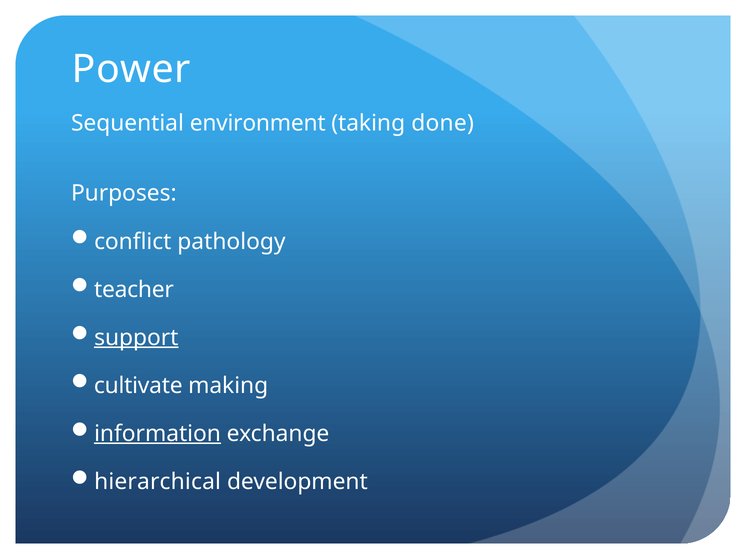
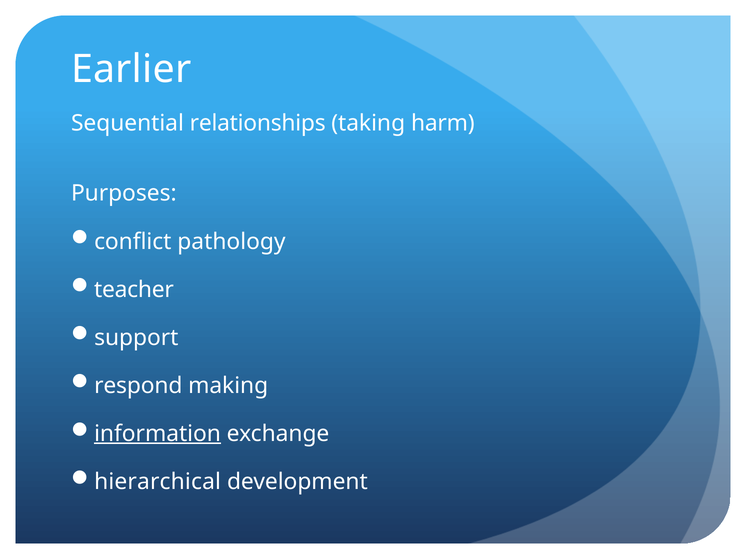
Power: Power -> Earlier (131, 69)
environment: environment -> relationships (258, 124)
done: done -> harm (443, 124)
support underline: present -> none (136, 338)
cultivate: cultivate -> respond (138, 386)
